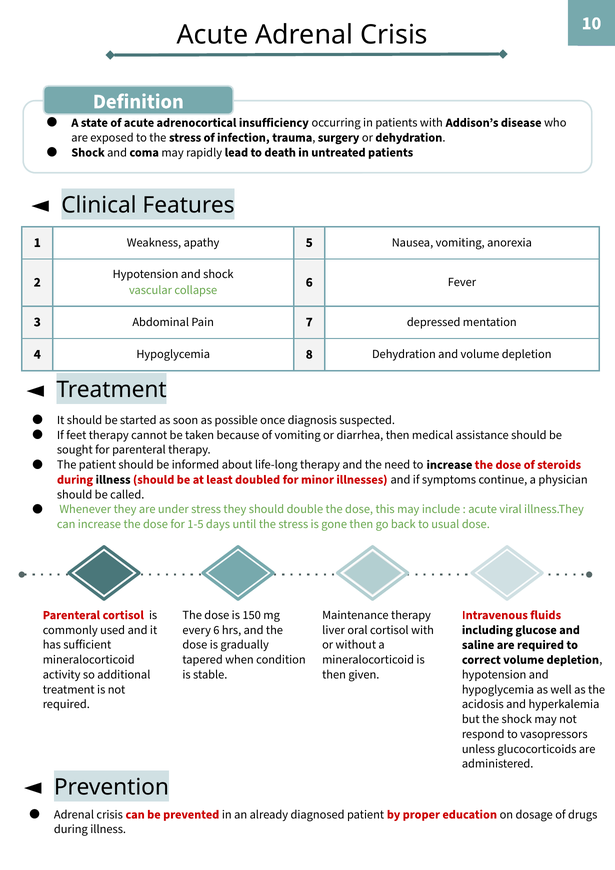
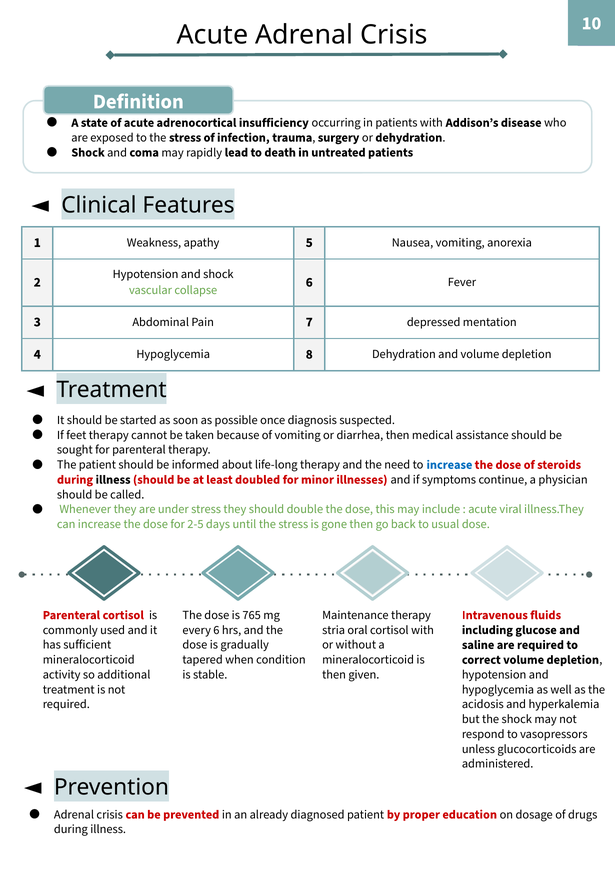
increase colour: black -> blue (449, 465)
1-5: 1-5 -> 2-5 (195, 524)
150: 150 -> 765 (252, 615)
liver: liver -> stria (334, 630)
